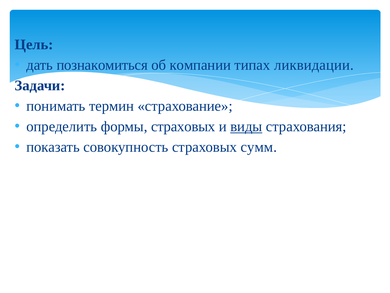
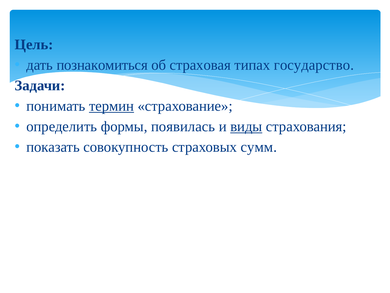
компании: компании -> страховая (200, 65)
ликвидации: ликвидации -> государство (314, 65)
термин underline: none -> present (112, 106)
формы страховых: страховых -> появилась (183, 126)
